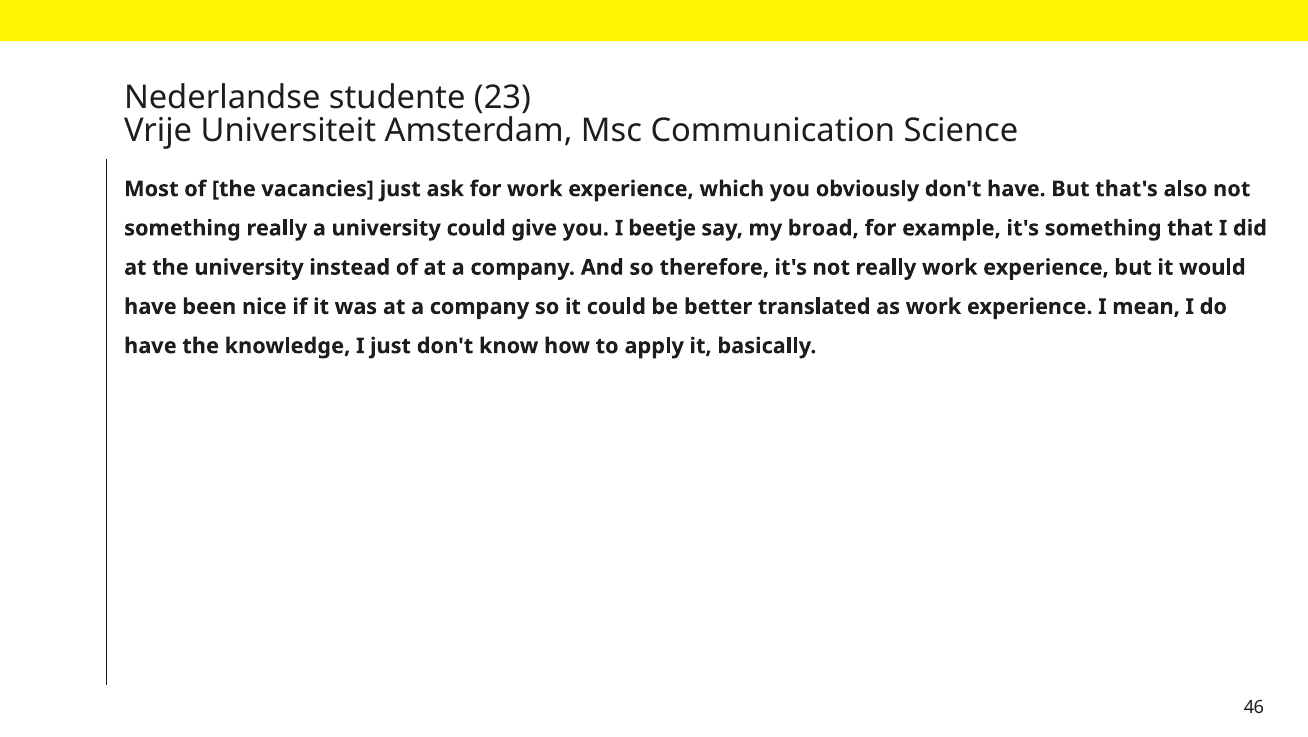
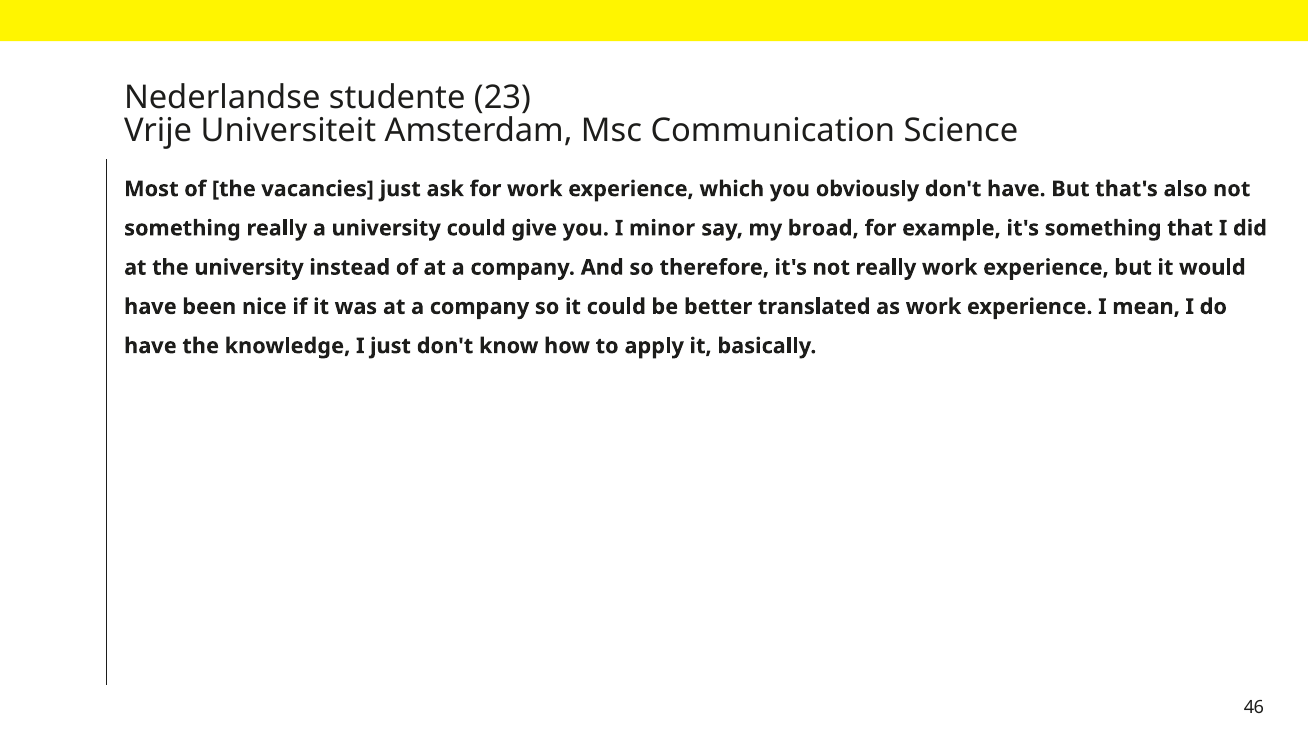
beetje: beetje -> minor (662, 228)
